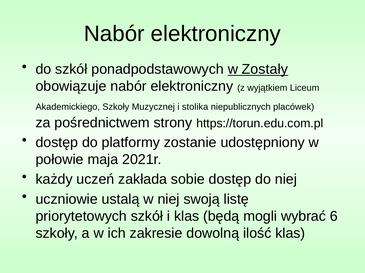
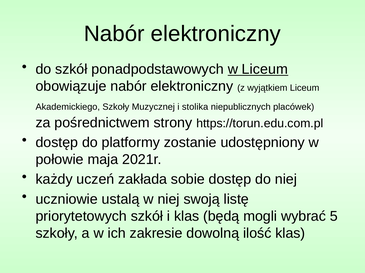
w Zostały: Zostały -> Liceum (265, 69)
6: 6 -> 5 (334, 217)
